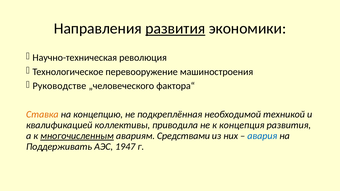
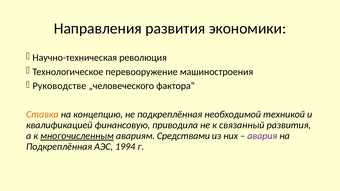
развития underline: present -> none (175, 29)
коллективы: коллективы -> финансовую (122, 125)
концепция: концепция -> связанный (242, 125)
авария colour: blue -> purple (262, 136)
Поддерживать: Поддерживать -> Подкреплённая (59, 147)
1947: 1947 -> 1994 (125, 147)
